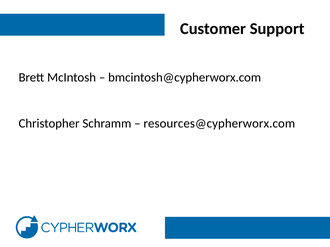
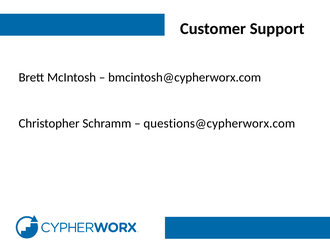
resources@cypherworx.com: resources@cypherworx.com -> questions@cypherworx.com (219, 124)
